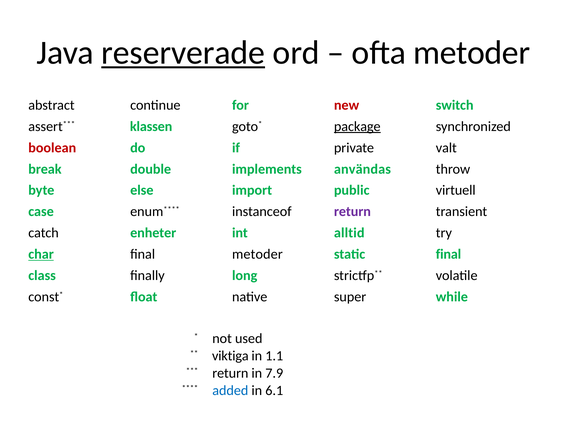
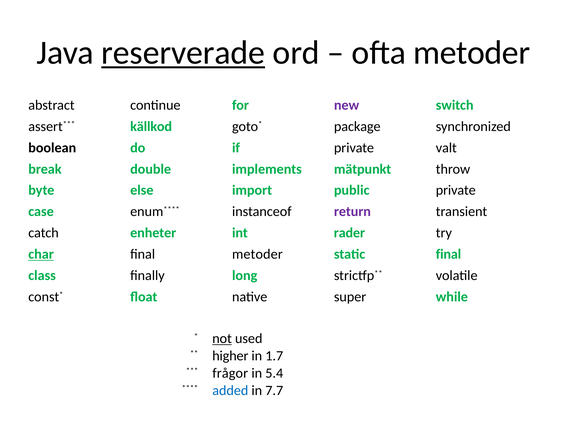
new colour: red -> purple (347, 105)
klassen: klassen -> källkod (151, 127)
package underline: present -> none (357, 127)
boolean colour: red -> black (52, 148)
användas: användas -> mätpunkt (363, 169)
public virtuell: virtuell -> private (456, 191)
alltid: alltid -> rader (349, 233)
not underline: none -> present (222, 339)
viktiga: viktiga -> higher (230, 356)
1.1: 1.1 -> 1.7 (274, 356)
return: return -> frågor (230, 374)
7.9: 7.9 -> 5.4 (274, 374)
6.1: 6.1 -> 7.7 (274, 391)
